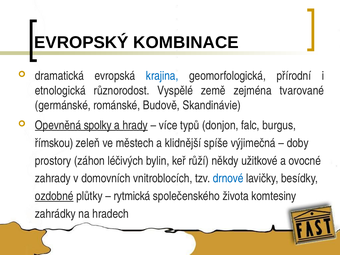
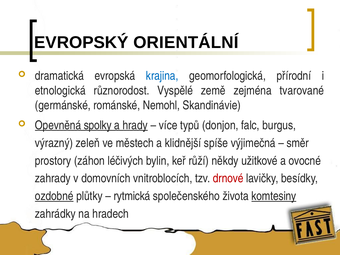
KOMBINACE: KOMBINACE -> ORIENTÁLNÍ (186, 43)
Budově: Budově -> Nemohl (161, 105)
římskou: římskou -> výrazný (54, 143)
doby: doby -> směr (298, 143)
drnové colour: blue -> red (228, 178)
komtesiny underline: none -> present (274, 196)
